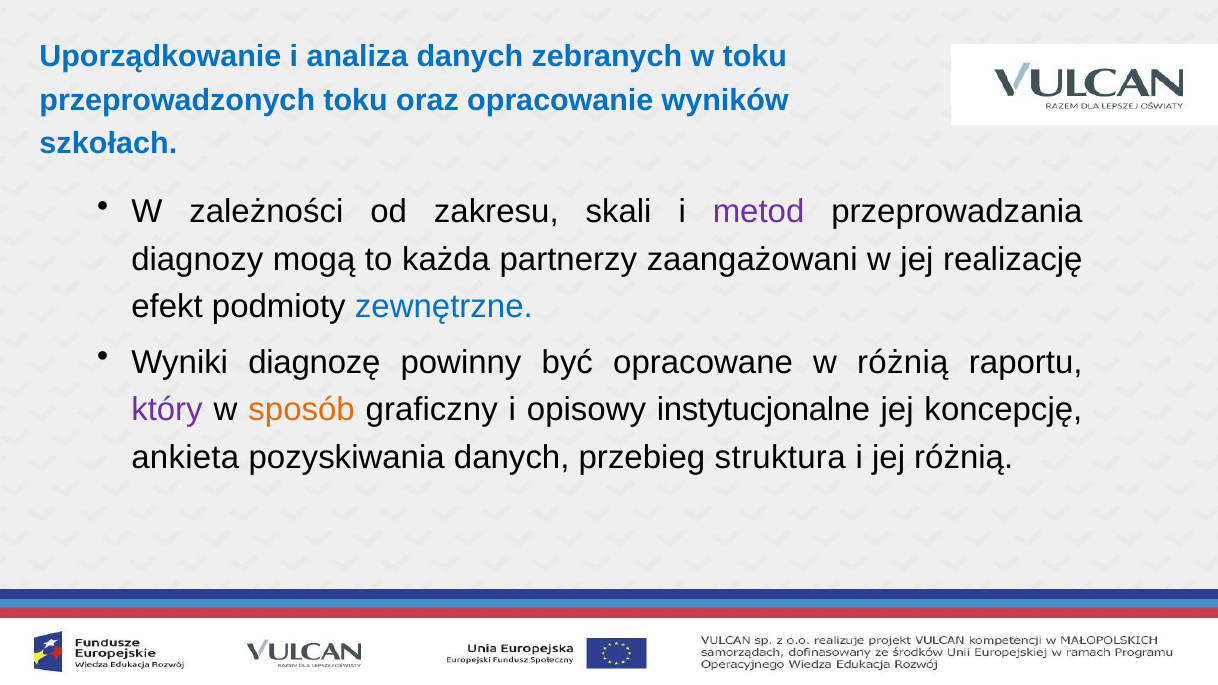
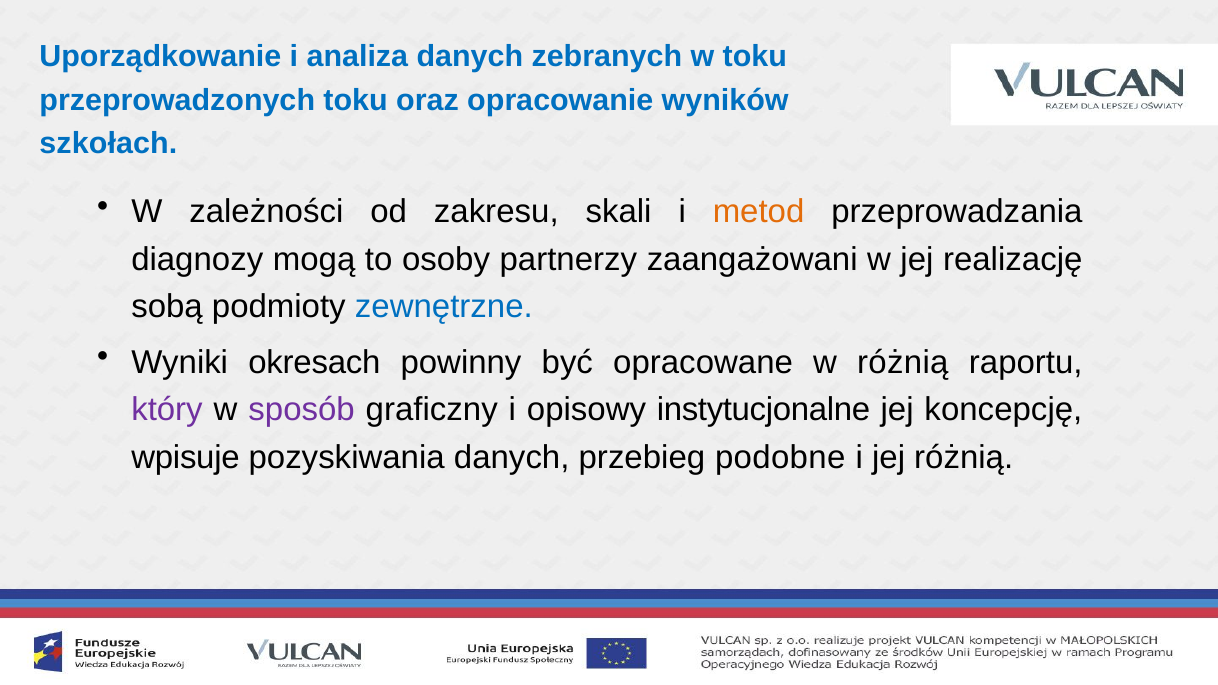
metod colour: purple -> orange (759, 212)
każda: każda -> osoby (446, 260)
efekt: efekt -> sobą (167, 307)
diagnozę: diagnozę -> okresach (314, 362)
sposób colour: orange -> purple (302, 410)
ankieta: ankieta -> wpisuje (186, 458)
struktura: struktura -> podobne (780, 458)
